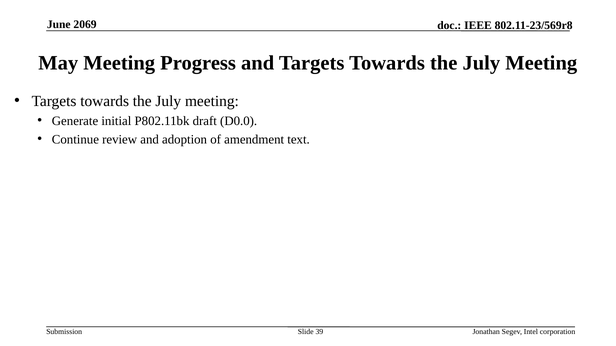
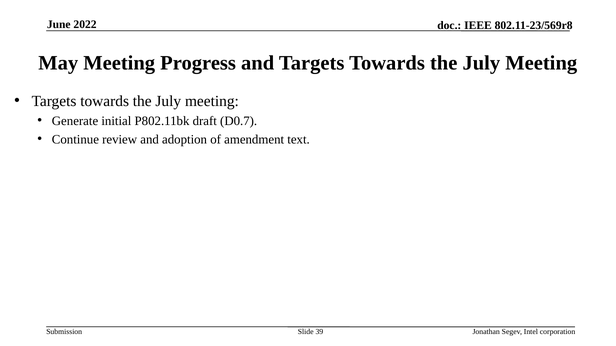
2069: 2069 -> 2022 (85, 24)
D0.0: D0.0 -> D0.7 (239, 121)
